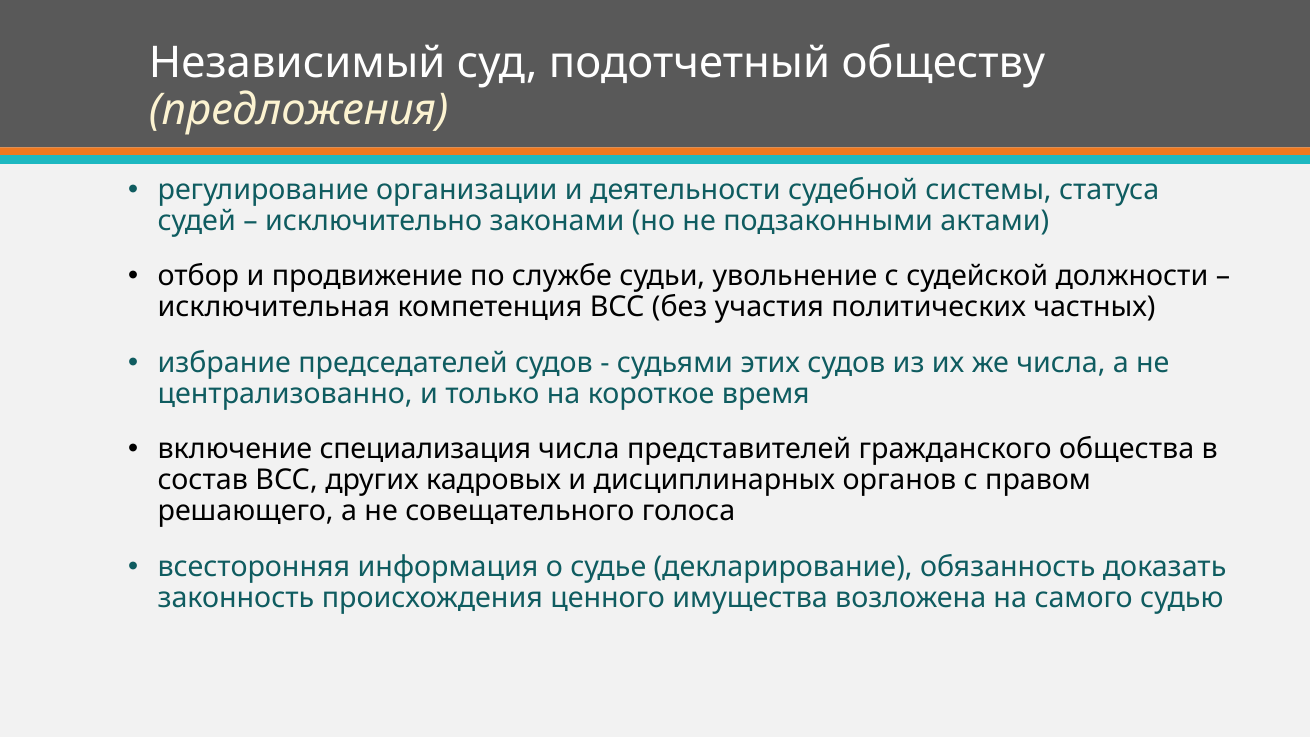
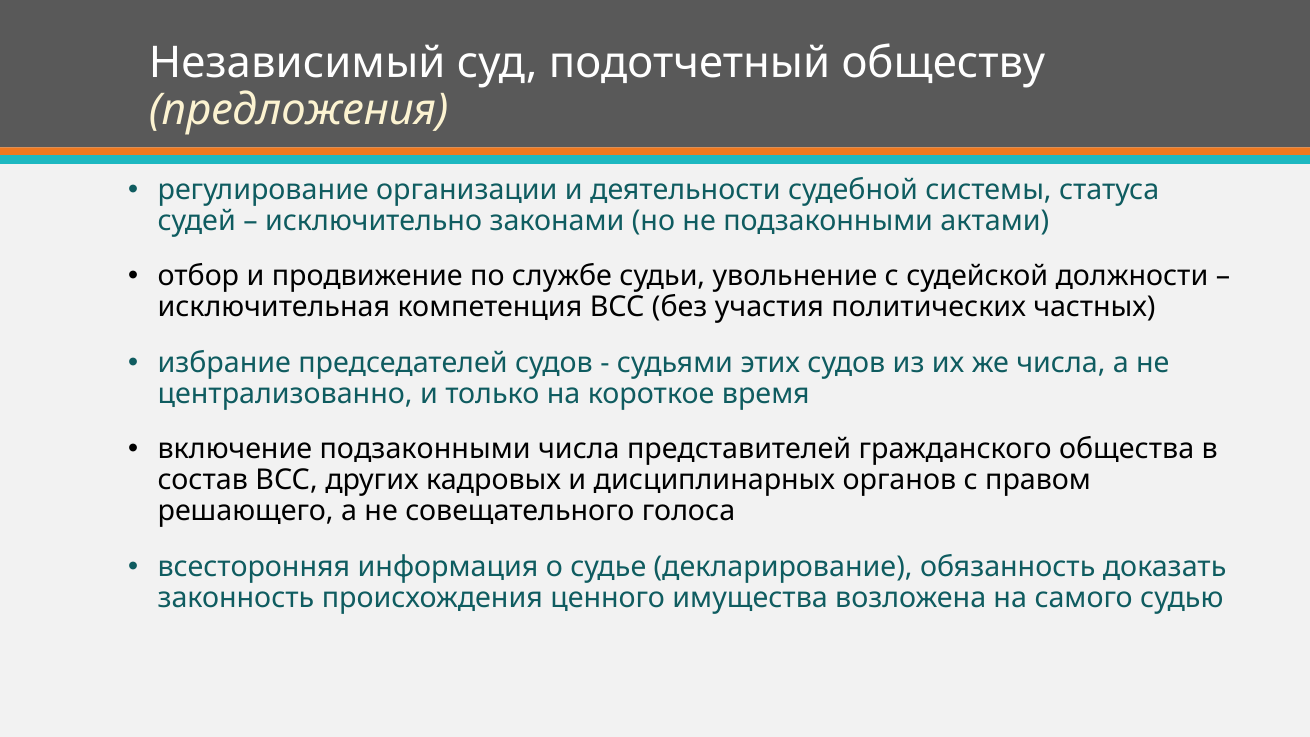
включение специализация: специализация -> подзаконными (425, 449)
